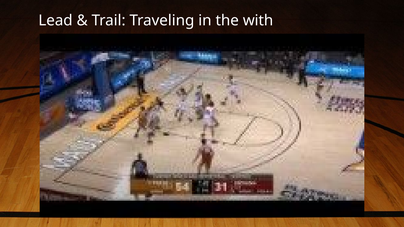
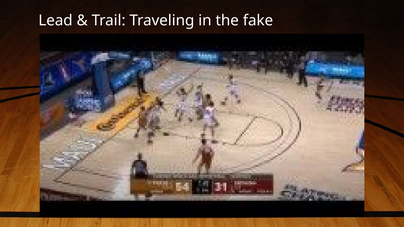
with: with -> fake (258, 20)
